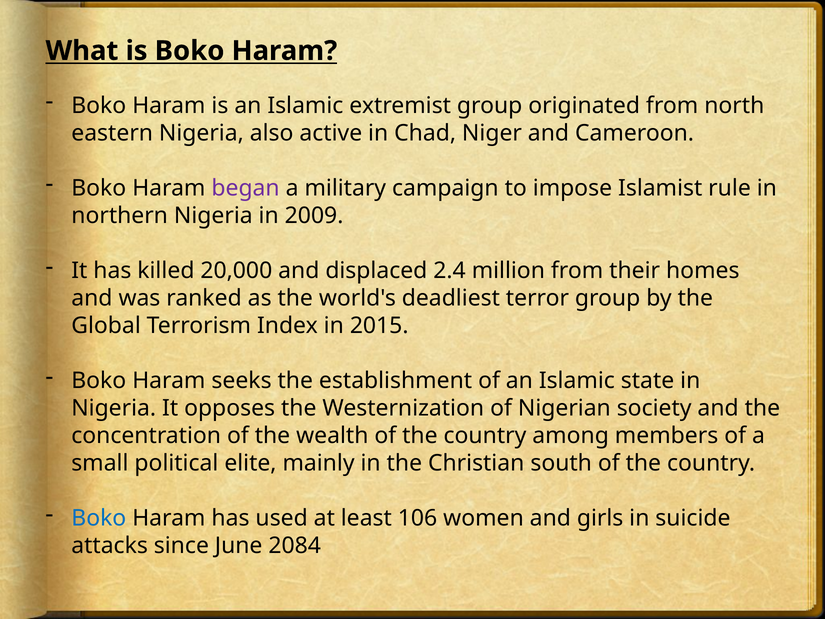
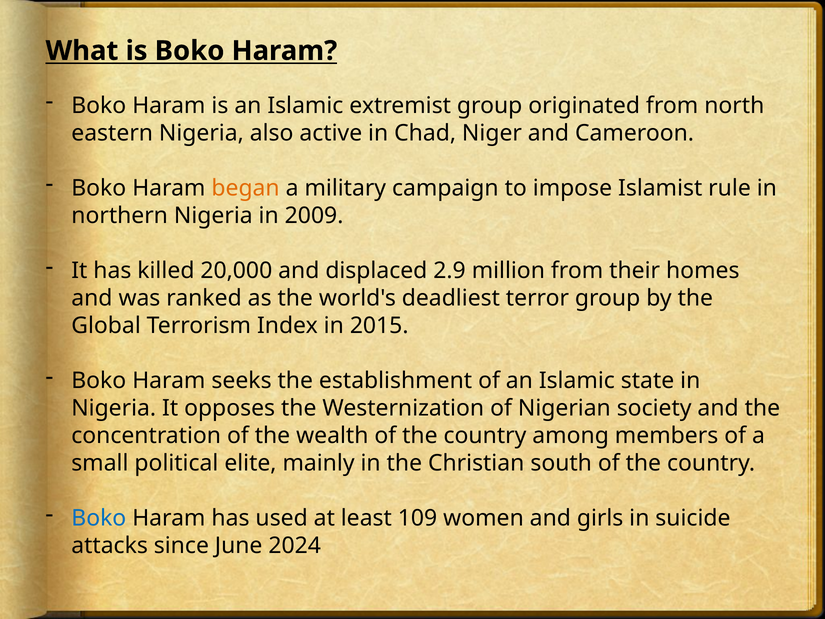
began colour: purple -> orange (246, 188)
2.4: 2.4 -> 2.9 (450, 271)
106: 106 -> 109 (418, 518)
2084: 2084 -> 2024 (295, 546)
